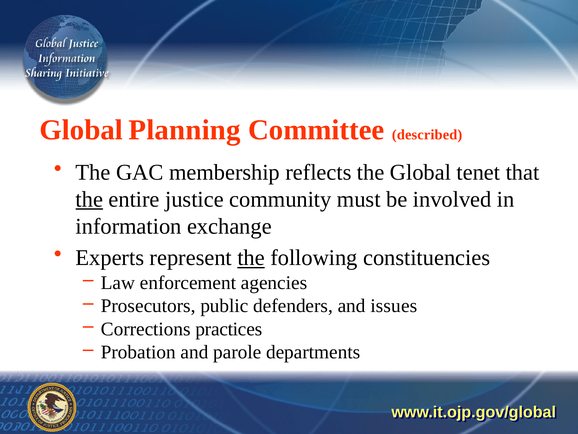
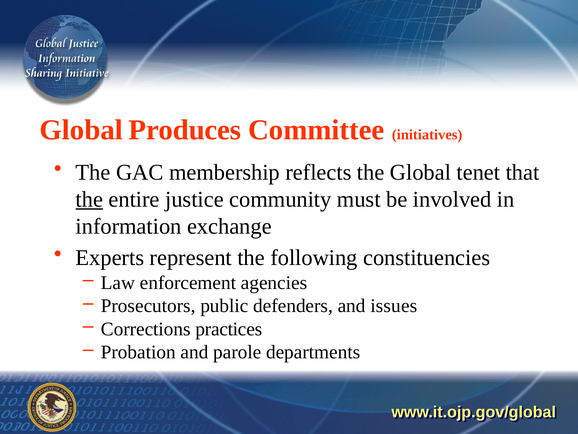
Planning: Planning -> Produces (185, 130)
described: described -> initiatives (427, 134)
the underline: present -> none (251, 258)
